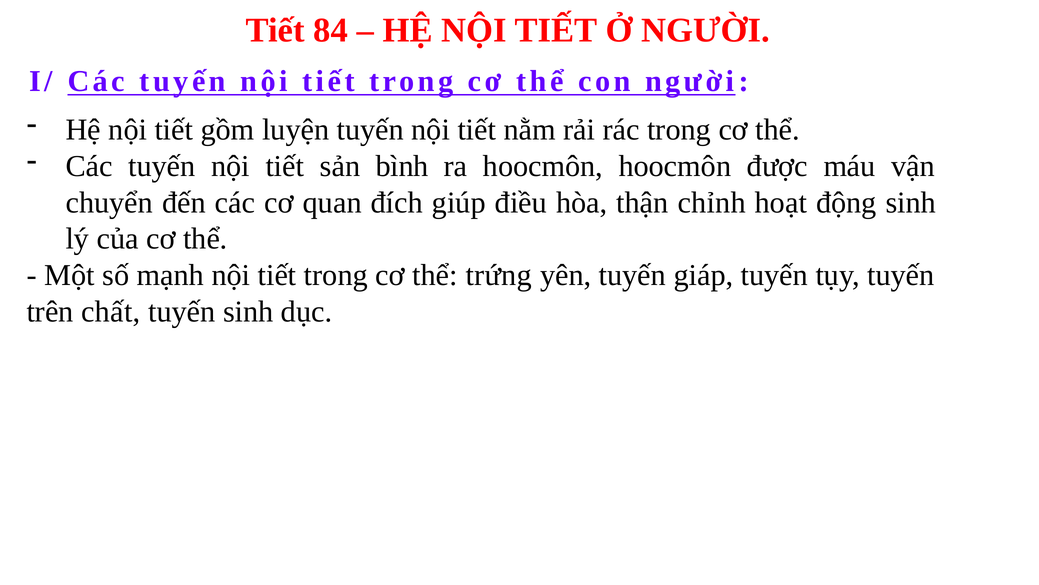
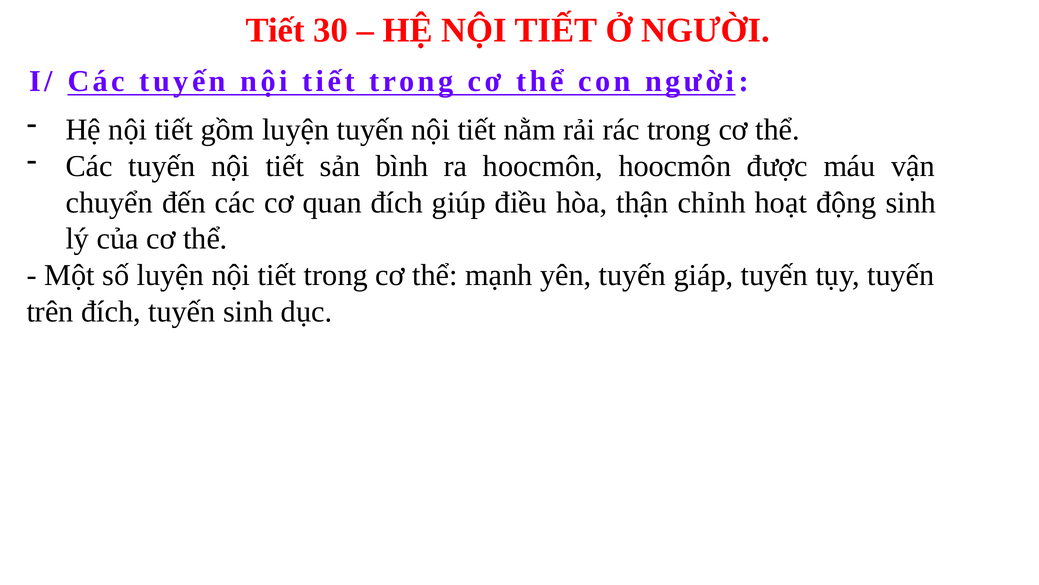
84: 84 -> 30 (331, 30)
số mạnh: mạnh -> luyện (170, 275)
trứng: trứng -> mạnh (499, 275)
trên chất: chất -> đích (111, 311)
